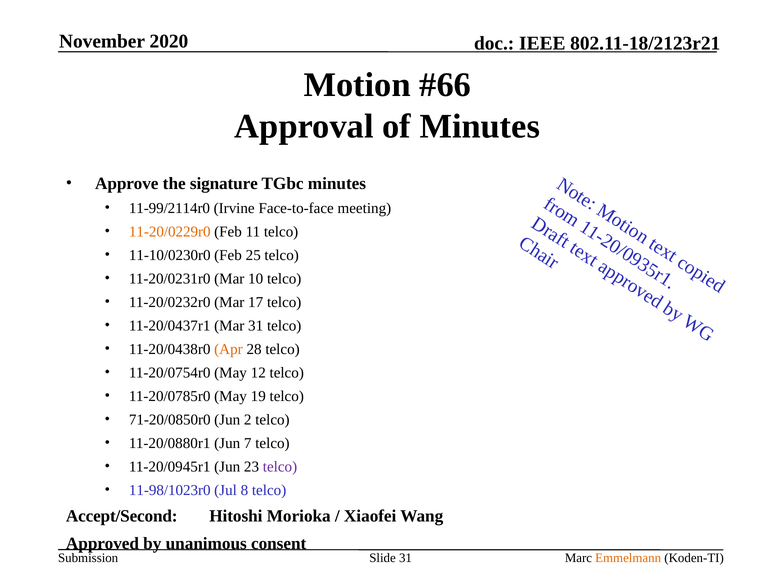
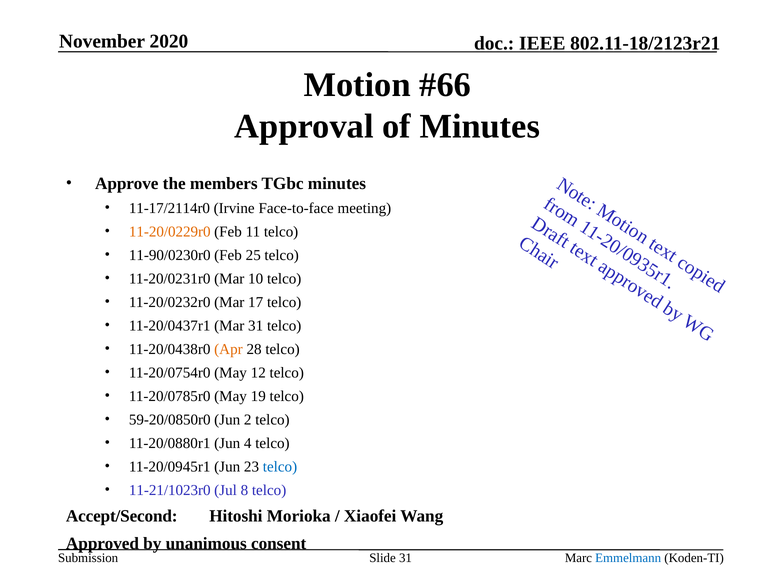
signature: signature -> members (224, 183)
11-99/2114r0: 11-99/2114r0 -> 11-17/2114r0 (169, 208)
11-10/0230r0: 11-10/0230r0 -> 11-90/0230r0 (170, 255)
71-20/0850r0: 71-20/0850r0 -> 59-20/0850r0 (170, 419)
7: 7 -> 4 (248, 443)
telco colour: purple -> blue (280, 466)
11-98/1023r0: 11-98/1023r0 -> 11-21/1023r0 (170, 490)
Emmelmann colour: orange -> blue (628, 557)
